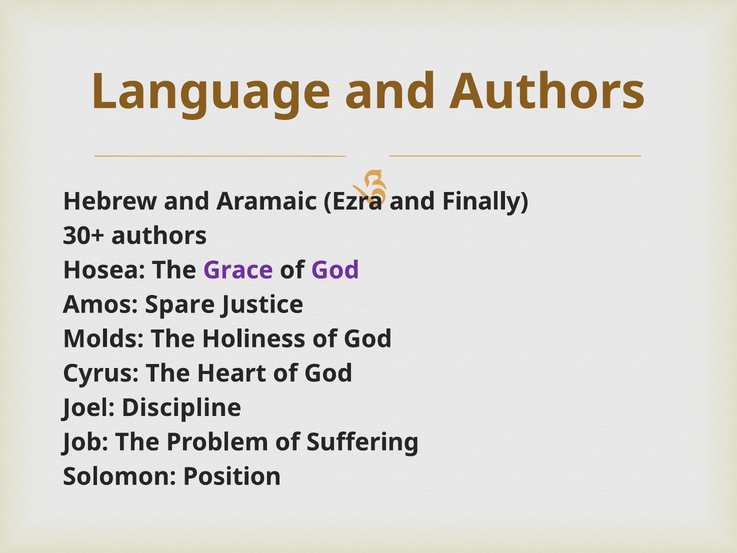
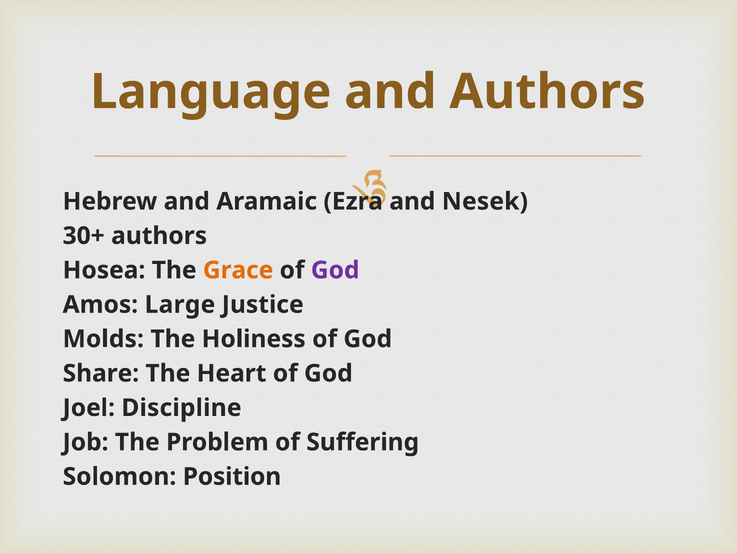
Finally: Finally -> Nesek (485, 201)
Grace colour: purple -> orange (238, 270)
Spare: Spare -> Large (180, 305)
Cyrus: Cyrus -> Share (101, 373)
